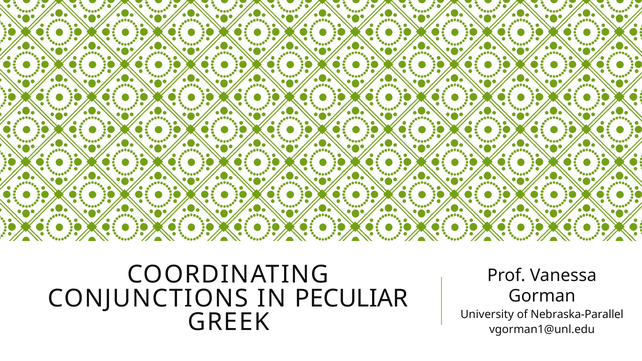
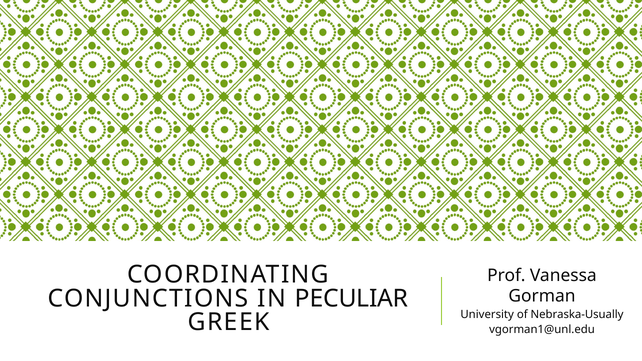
Nebraska-Parallel: Nebraska-Parallel -> Nebraska-Usually (577, 315)
